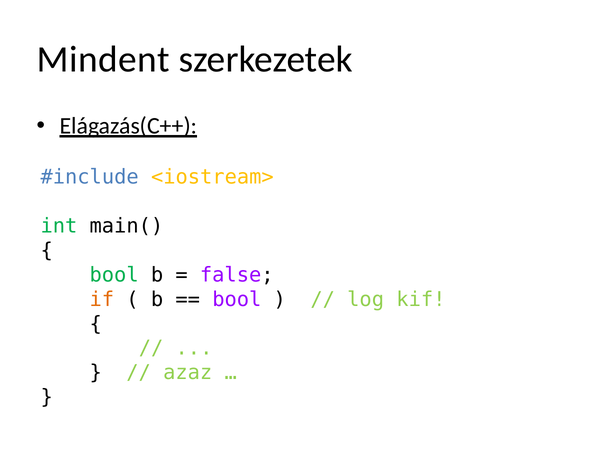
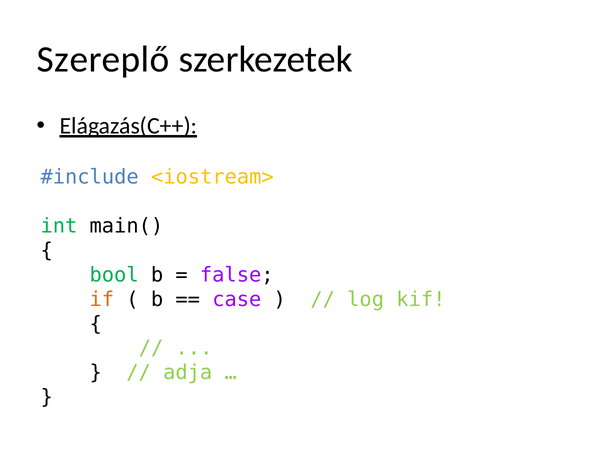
Mindent: Mindent -> Szereplő (103, 59)
bool: bool -> case (237, 299)
azaz: azaz -> adja (188, 373)
